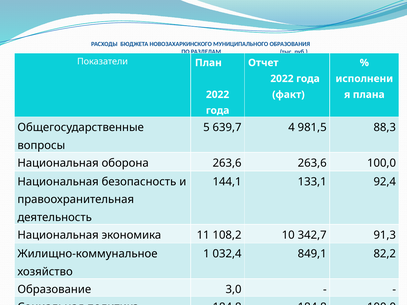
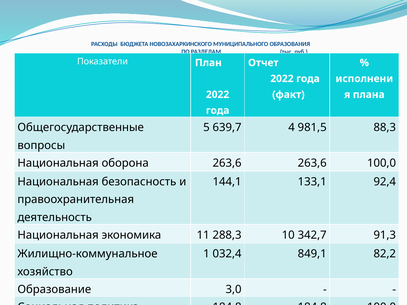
108,2: 108,2 -> 288,3 (227, 235)
